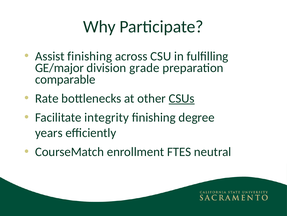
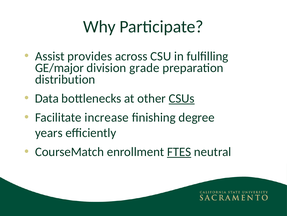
Assist finishing: finishing -> provides (90, 56)
comparable: comparable -> distribution (65, 79)
Rate: Rate -> Data (47, 98)
integrity: integrity -> increase (107, 117)
FTES underline: none -> present (179, 151)
